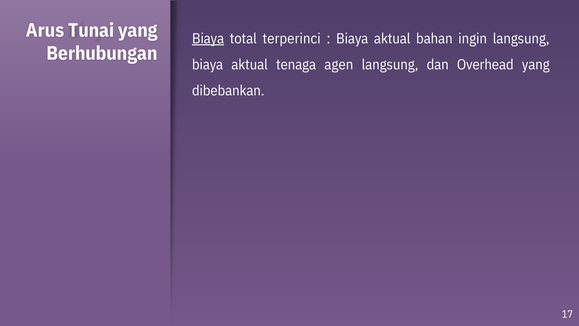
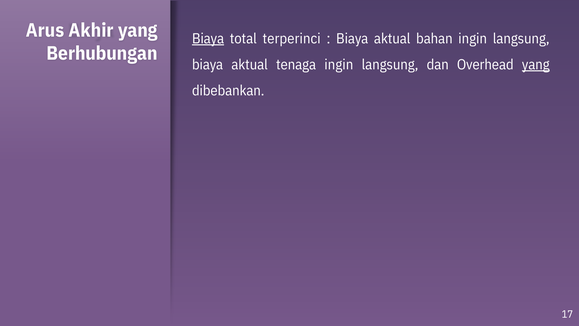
Tunai: Tunai -> Akhir (91, 30)
tenaga agen: agen -> ingin (339, 65)
yang underline: none -> present (536, 65)
